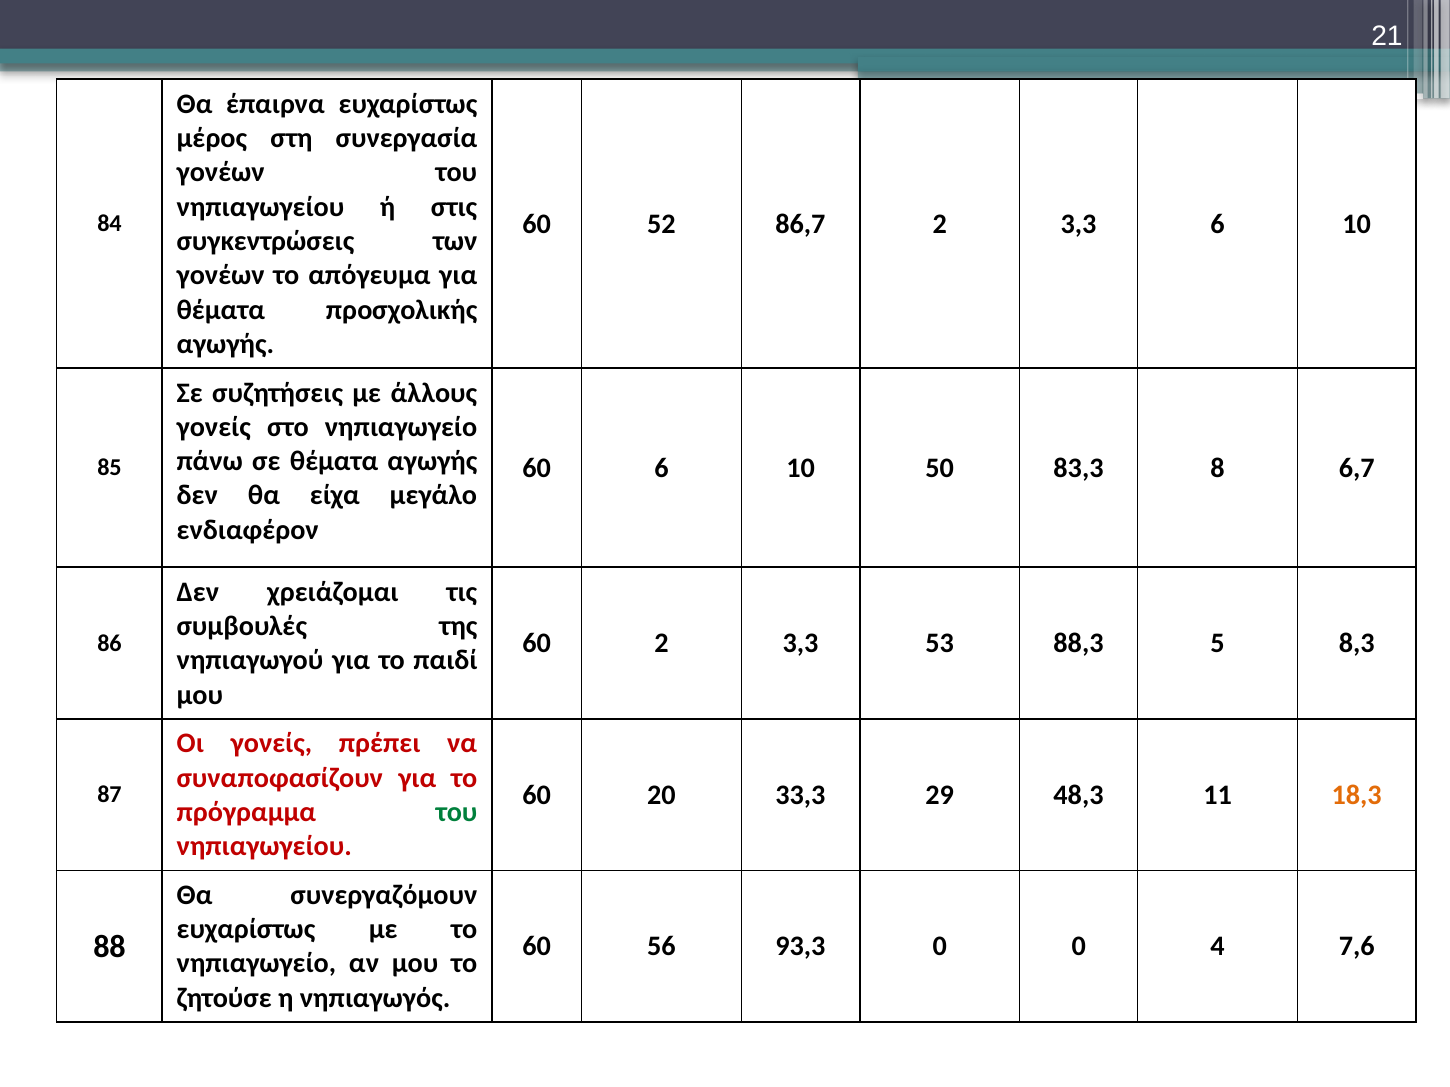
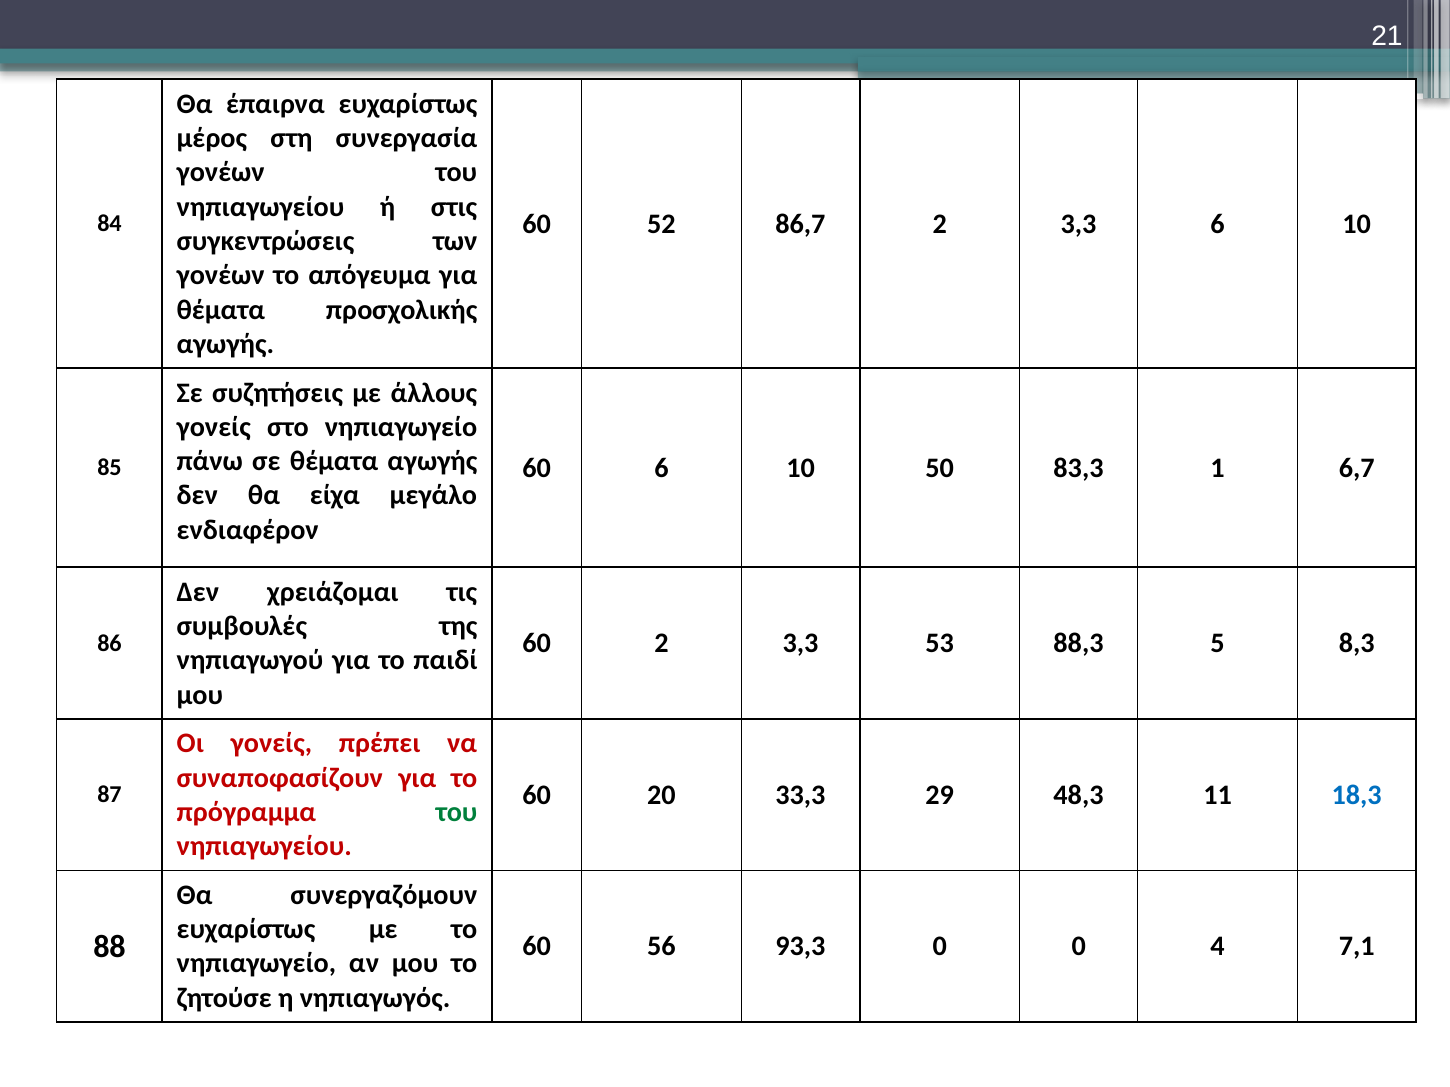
8: 8 -> 1 (1218, 468)
18,3 colour: orange -> blue (1357, 795)
7,6: 7,6 -> 7,1 (1357, 947)
